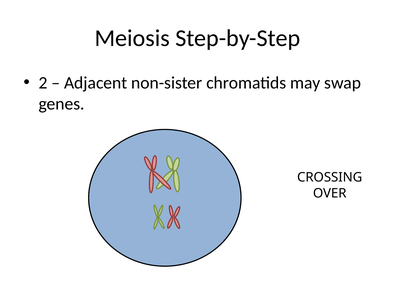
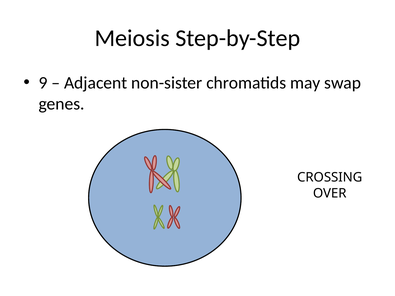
2: 2 -> 9 (43, 83)
